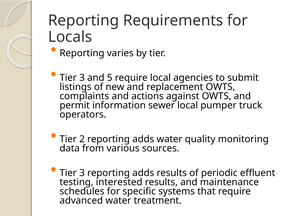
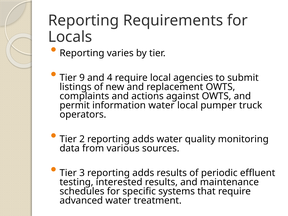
3: 3 -> 9 (82, 78)
5: 5 -> 4 (110, 78)
information sewer: sewer -> water (161, 105)
